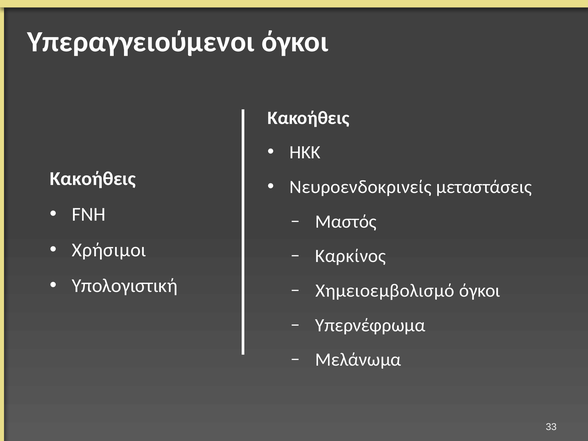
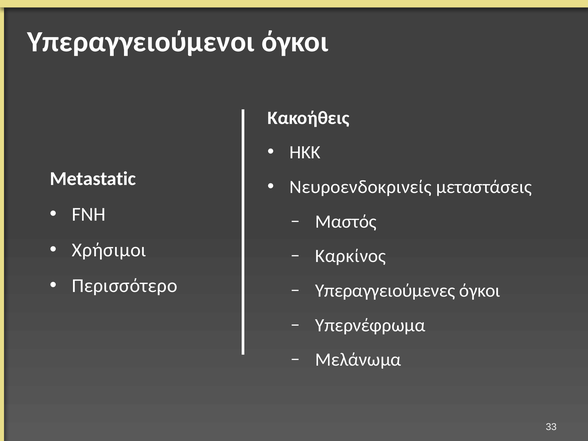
Κακοήθεις: Κακοήθεις -> Metastatic (93, 179)
Υπολογιστική: Υπολογιστική -> Περισσότερο (125, 286)
Χημειοεμβολισμό: Χημειοεμβολισμό -> Υπεραγγειούμενες (385, 291)
